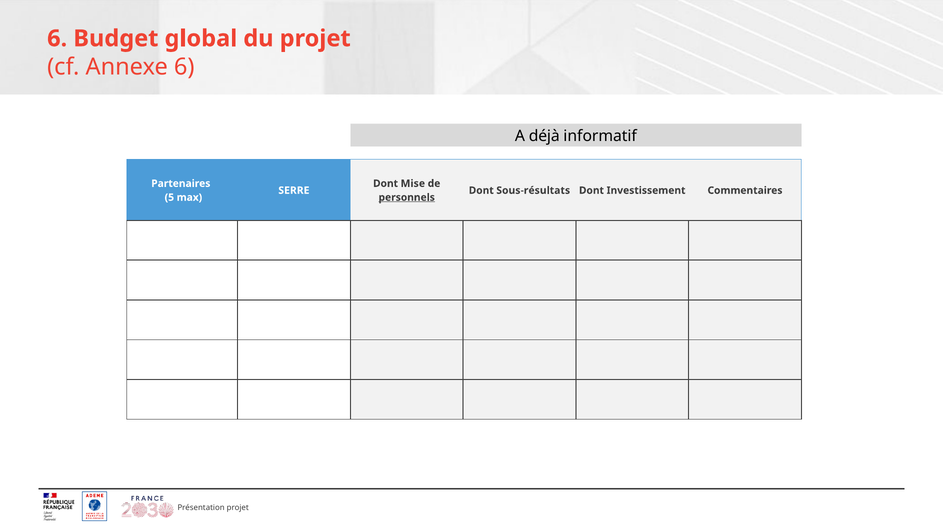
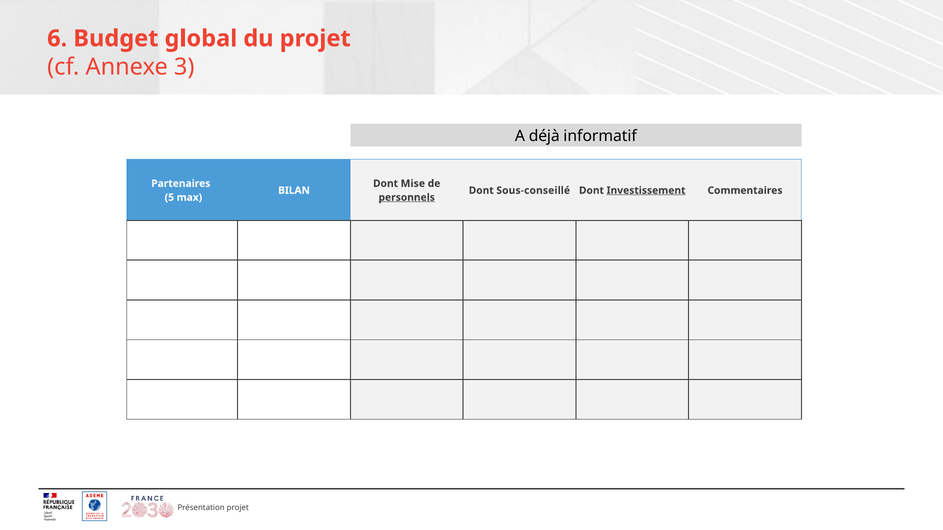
Annexe 6: 6 -> 3 (184, 67)
SERRE: SERRE -> BILAN (294, 191)
Sous-résultats: Sous-résultats -> Sous-conseillé (533, 191)
Investissement underline: none -> present (646, 191)
